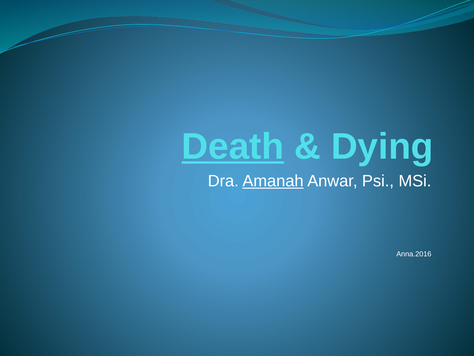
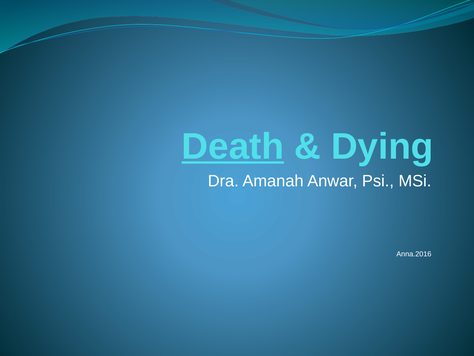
Amanah underline: present -> none (273, 181)
